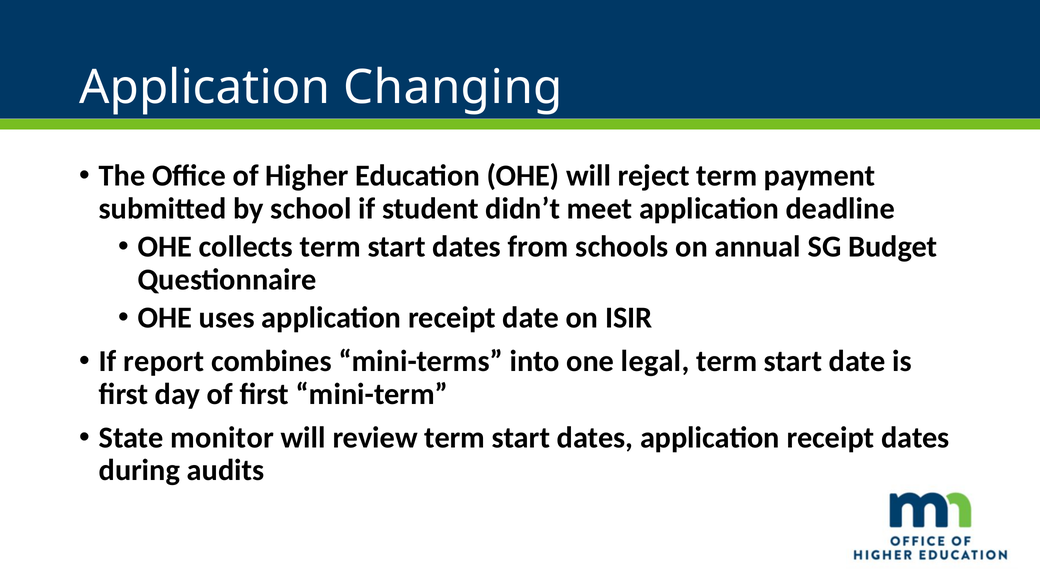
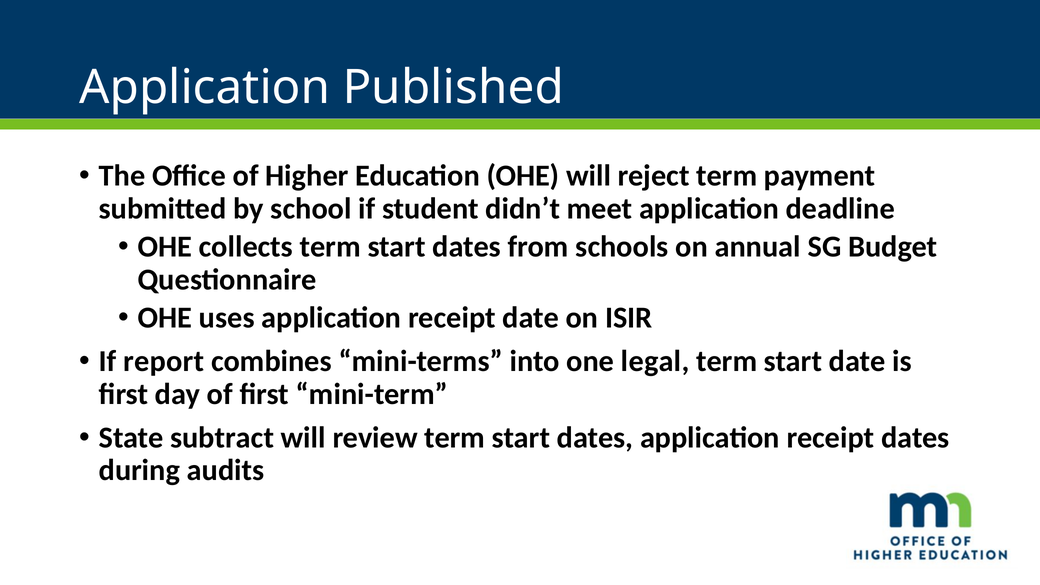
Changing: Changing -> Published (453, 87)
monitor: monitor -> subtract (222, 438)
